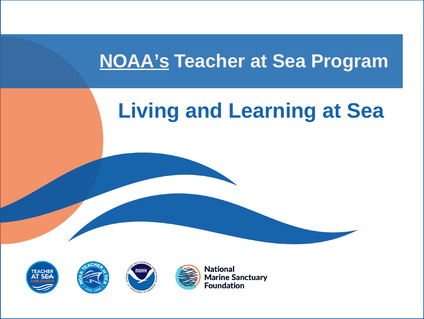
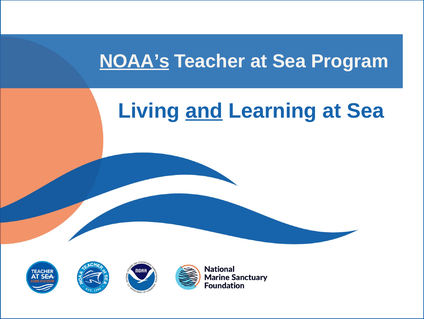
and underline: none -> present (204, 111)
